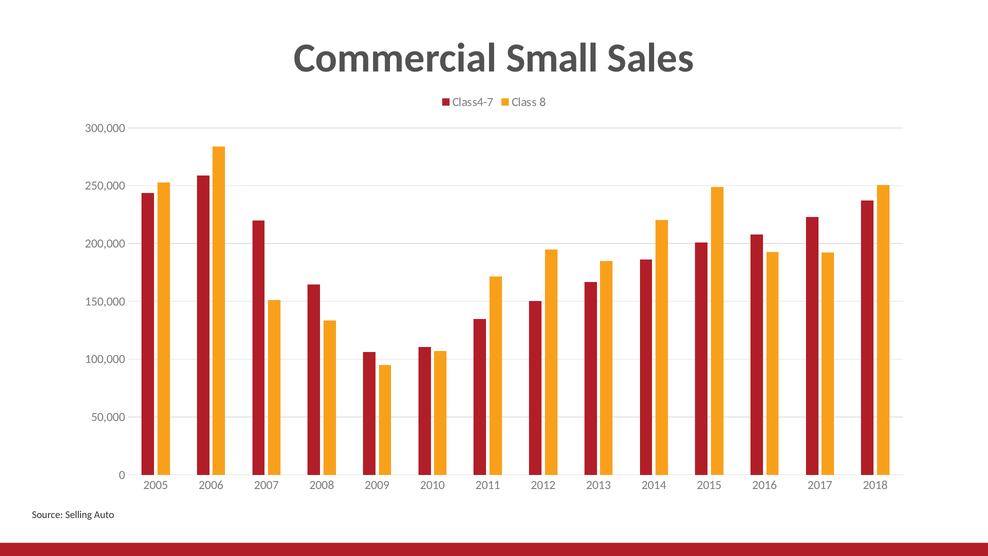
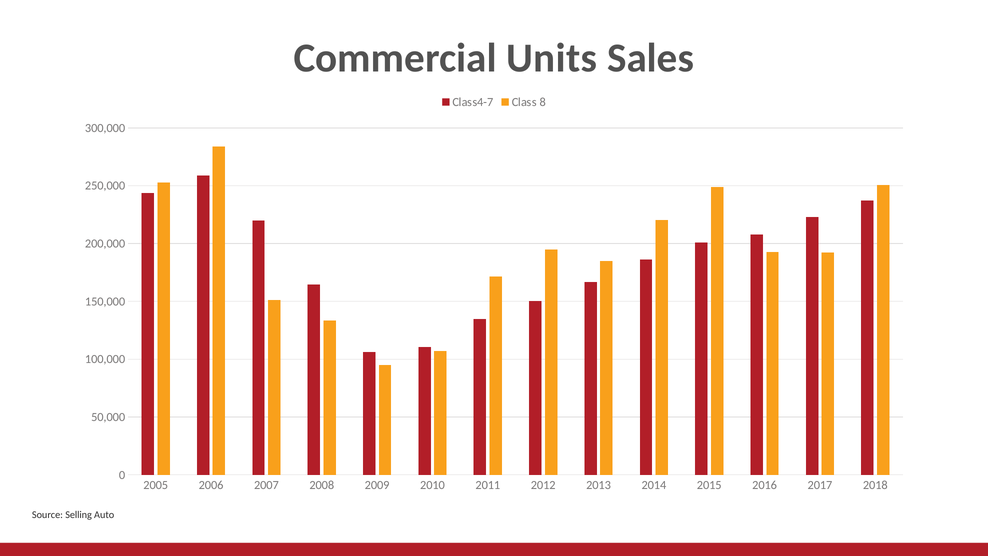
Small: Small -> Units (552, 58)
